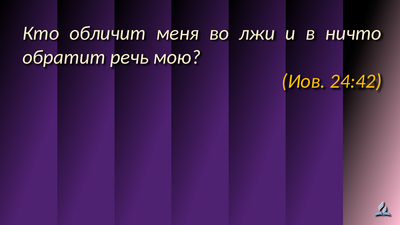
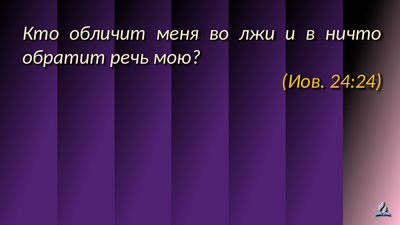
24:42: 24:42 -> 24:24 (356, 81)
